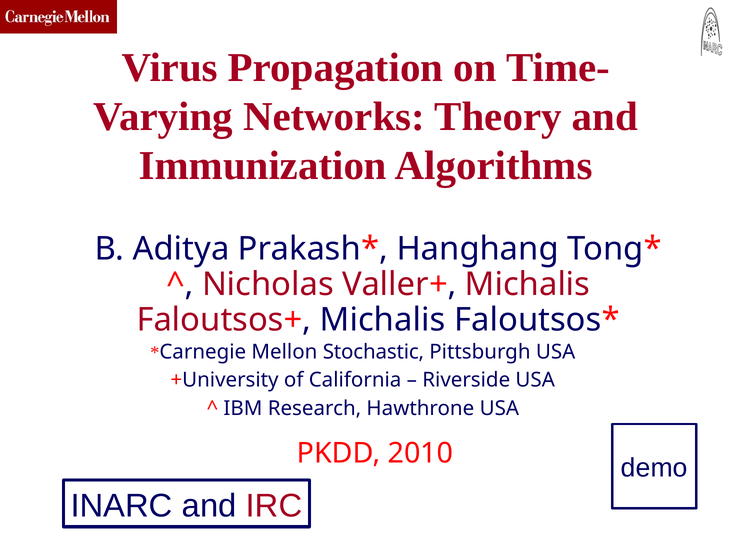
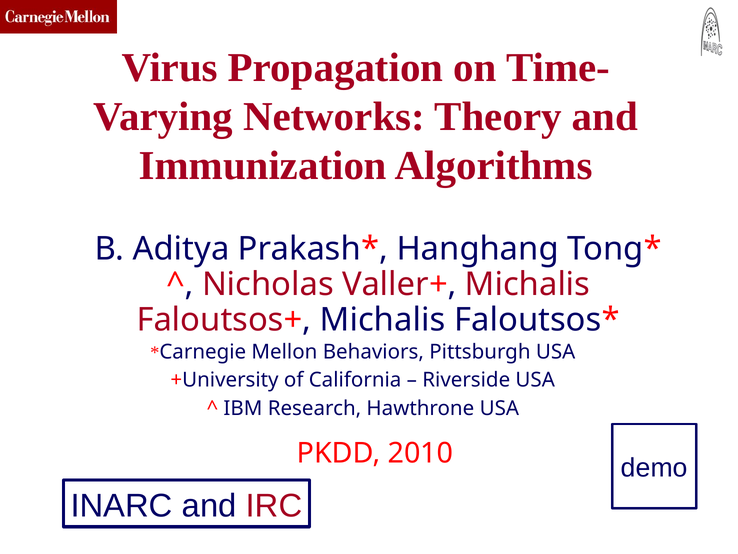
Stochastic: Stochastic -> Behaviors (373, 351)
